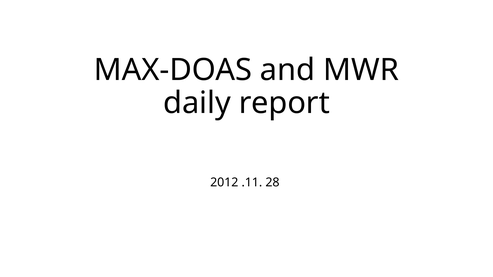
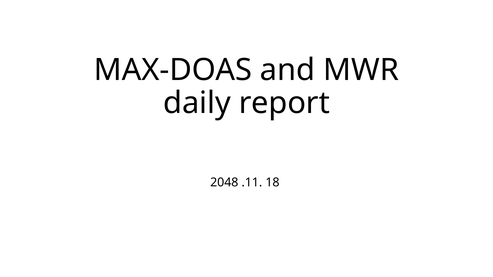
2012: 2012 -> 2048 (224, 183)
28: 28 -> 18 (272, 183)
